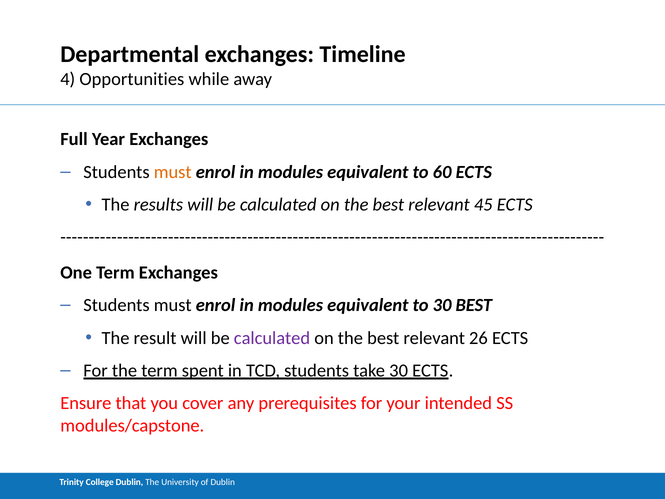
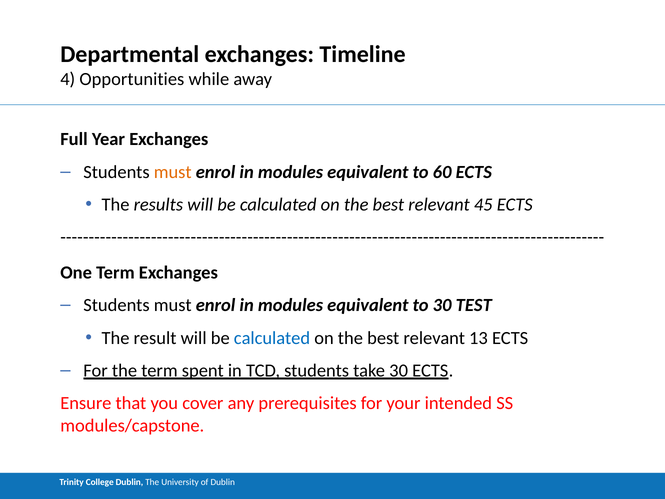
30 BEST: BEST -> TEST (474, 305)
calculated colour: purple -> blue (272, 338)
26: 26 -> 13 (478, 338)
